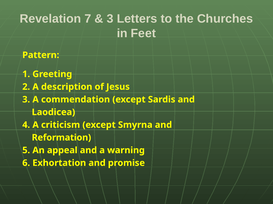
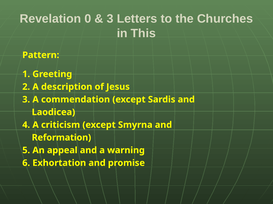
7: 7 -> 0 (88, 19)
Feet: Feet -> This (143, 33)
